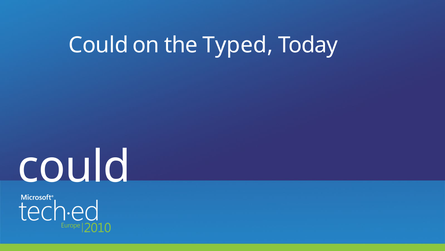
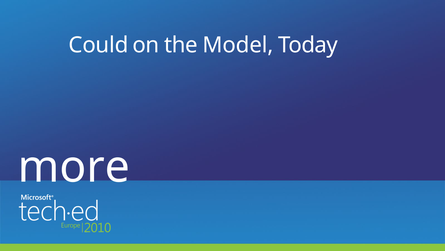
Typed: Typed -> Model (238, 45)
could: could -> more (74, 167)
